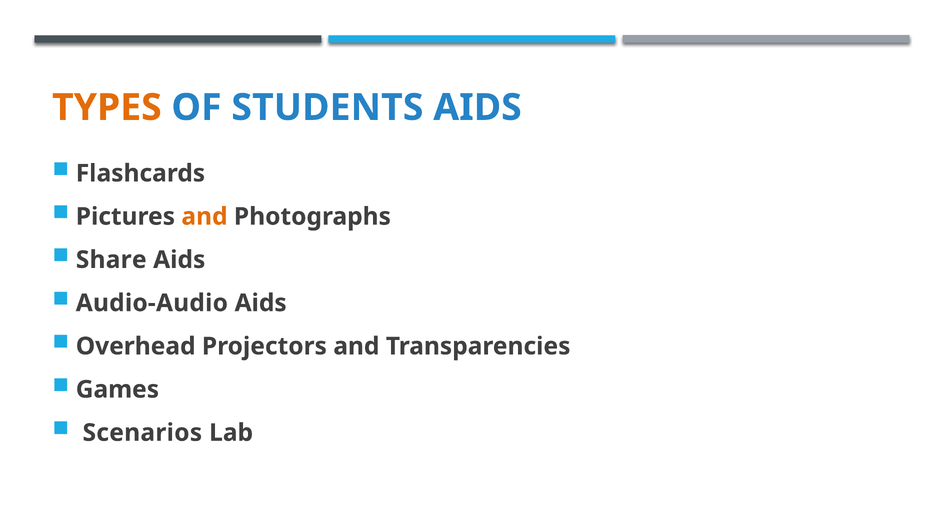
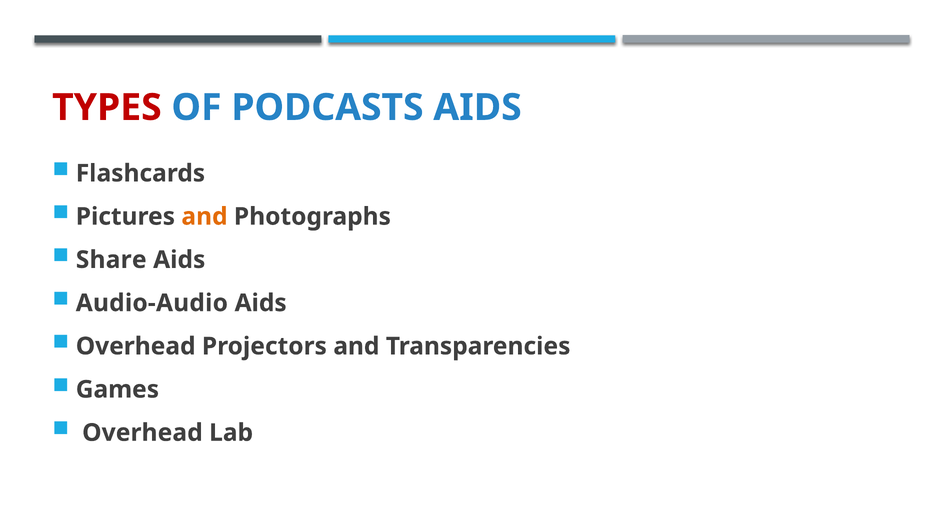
TYPES colour: orange -> red (107, 108)
STUDENTS: STUDENTS -> PODCASTS (327, 108)
Scenarios: Scenarios -> Overhead (142, 433)
